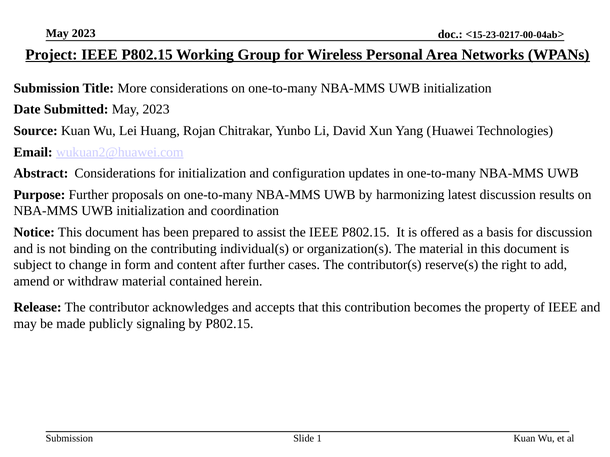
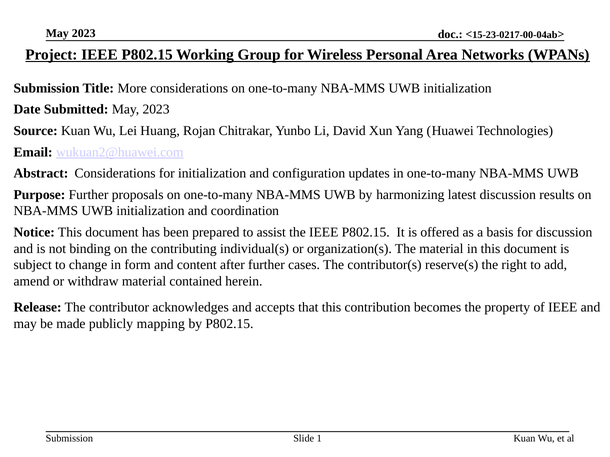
signaling: signaling -> mapping (161, 324)
